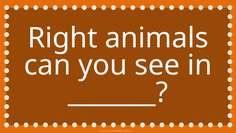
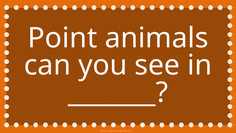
Right: Right -> Point (62, 38)
